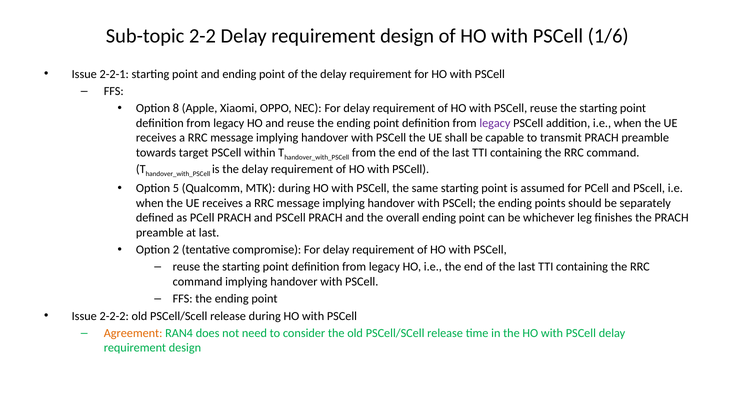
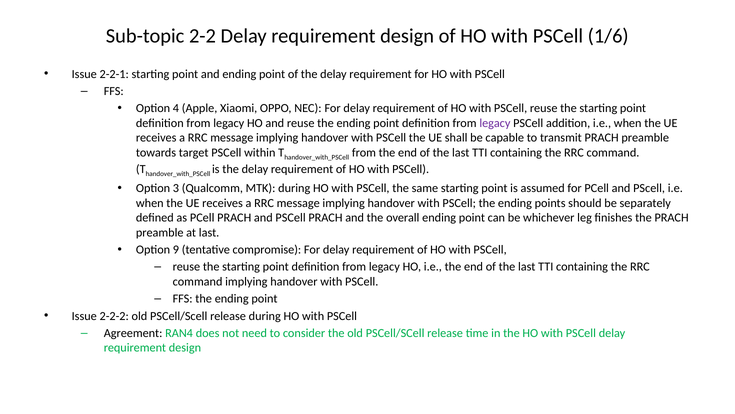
8: 8 -> 4 (176, 108)
5: 5 -> 3 (176, 188)
2: 2 -> 9 (176, 249)
Agreement colour: orange -> black (133, 333)
